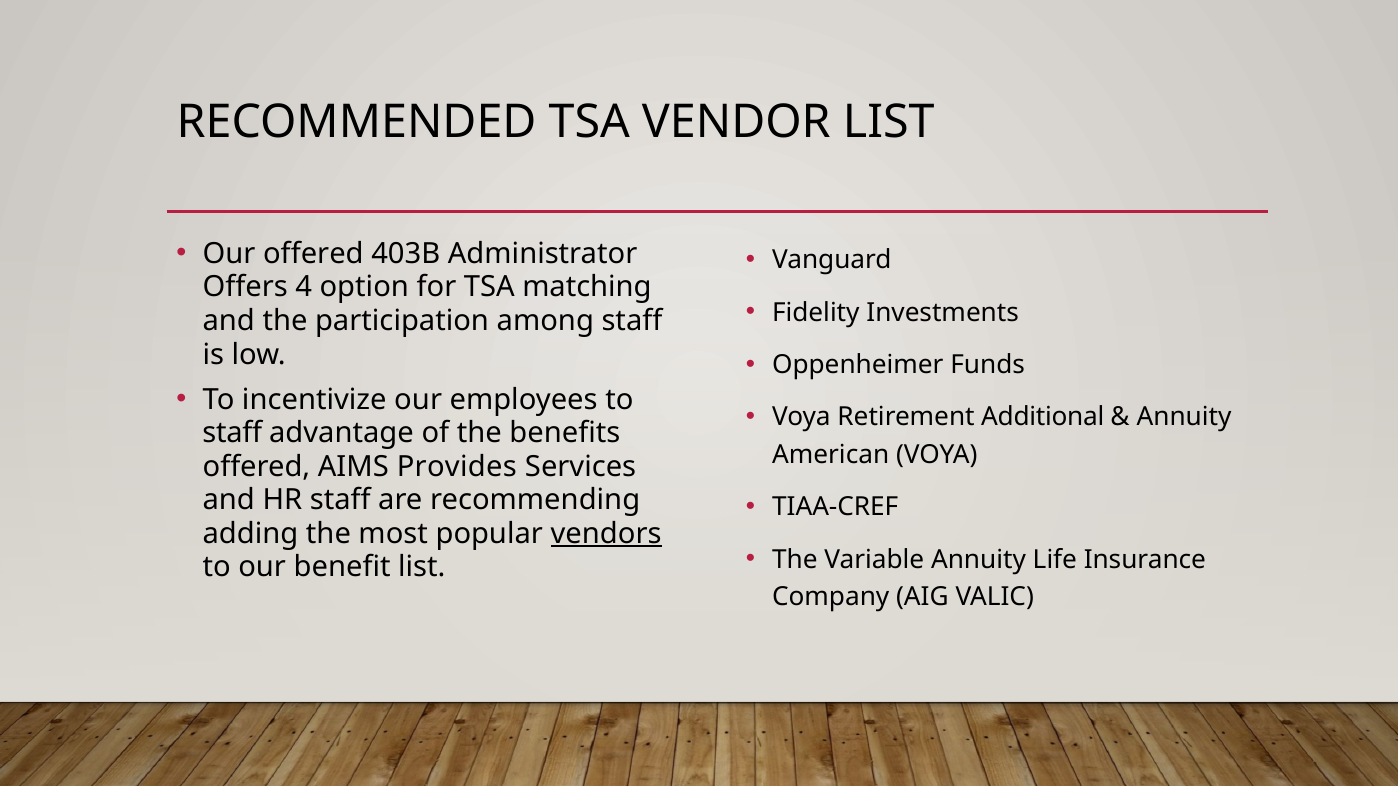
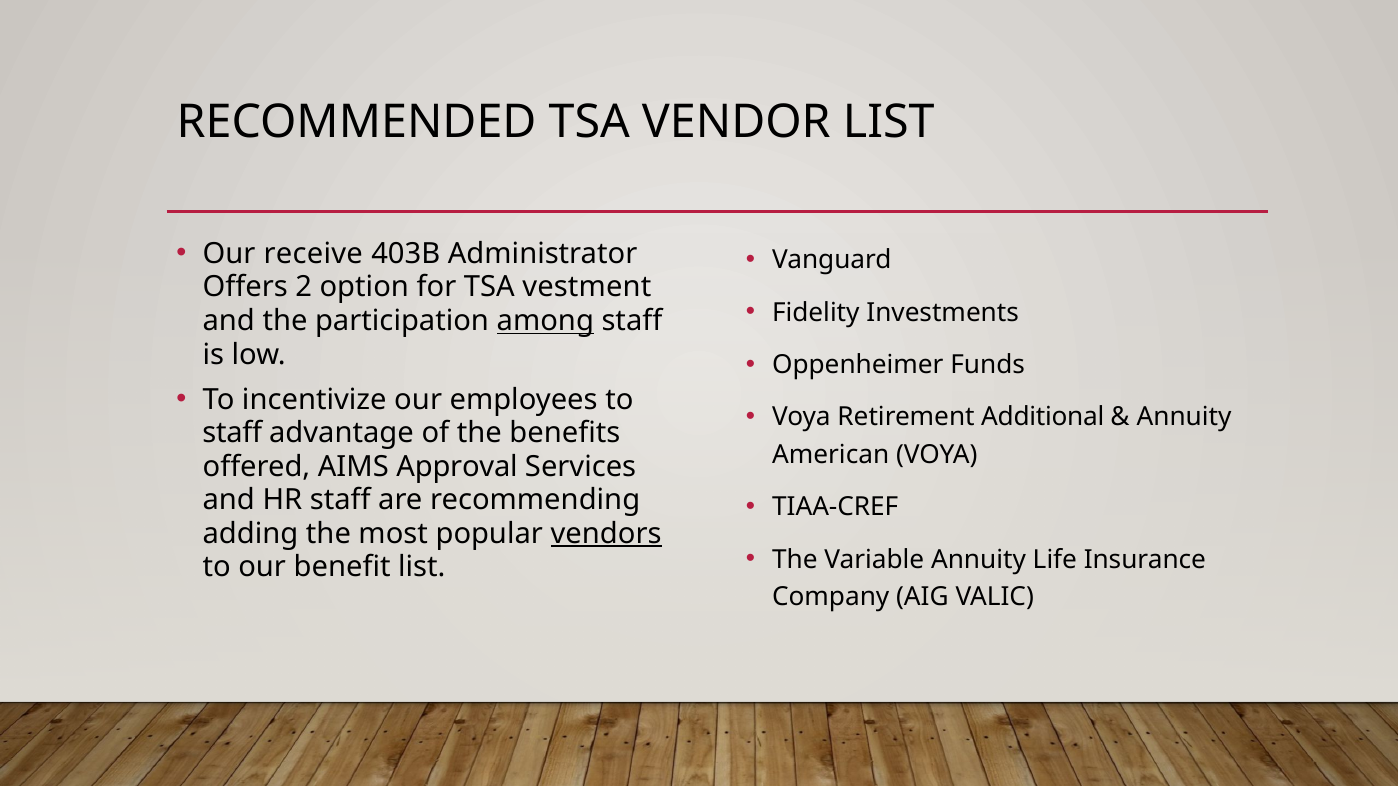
Our offered: offered -> receive (313, 254)
4: 4 -> 2 (304, 288)
matching: matching -> vestment (587, 288)
among underline: none -> present (545, 321)
Provides: Provides -> Approval (457, 467)
